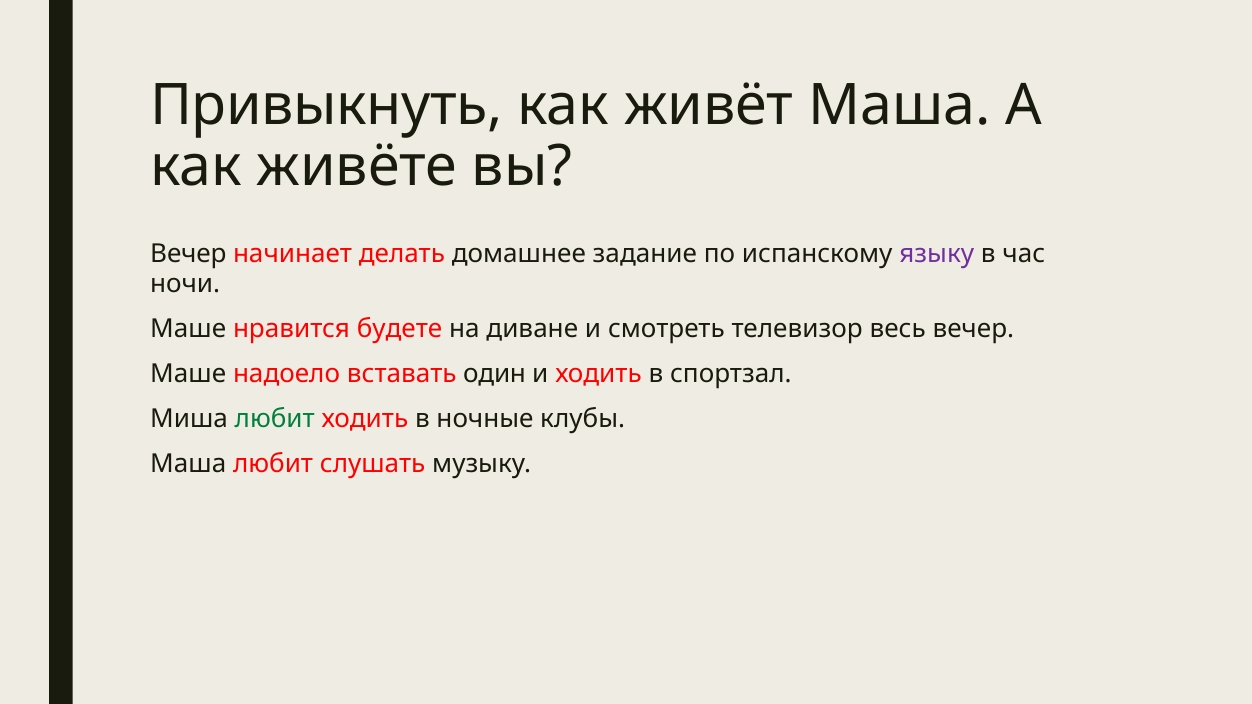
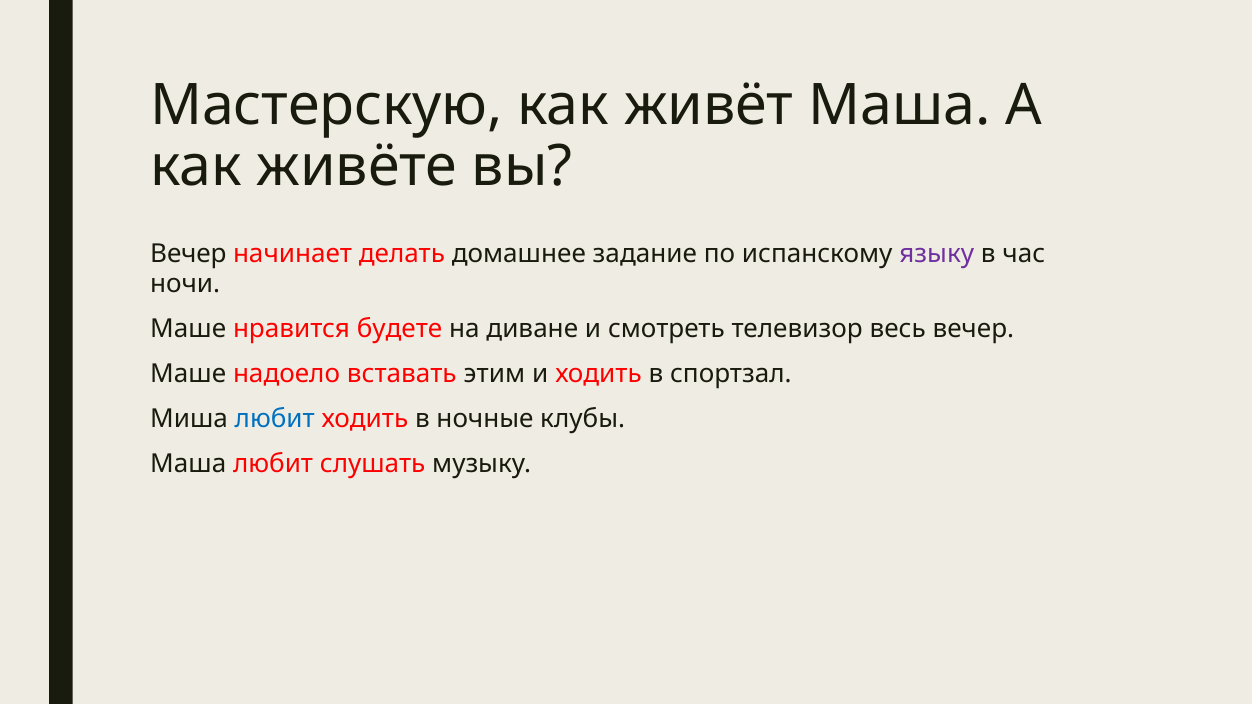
Привыкнуть: Привыкнуть -> Мастерскую (327, 105)
один: один -> этим (494, 374)
любит colour: green -> blue (275, 419)
